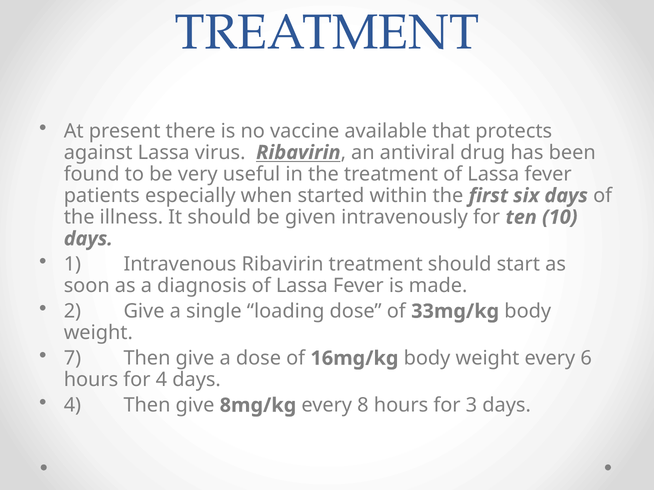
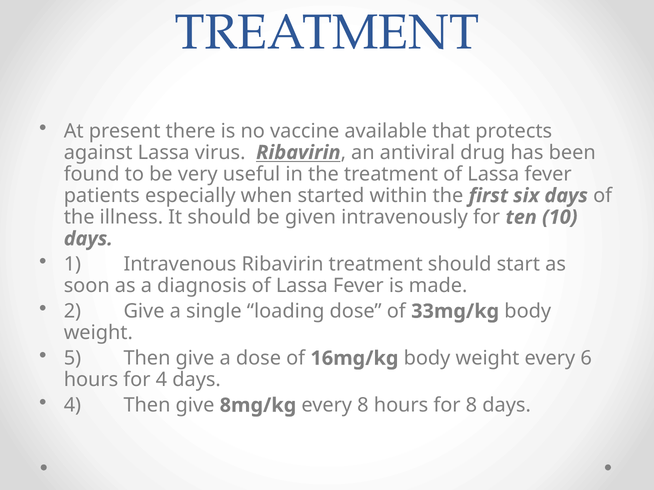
7: 7 -> 5 (72, 359)
for 3: 3 -> 8 (471, 406)
